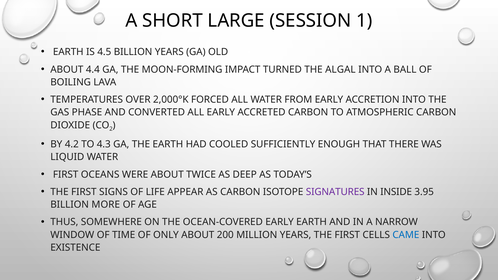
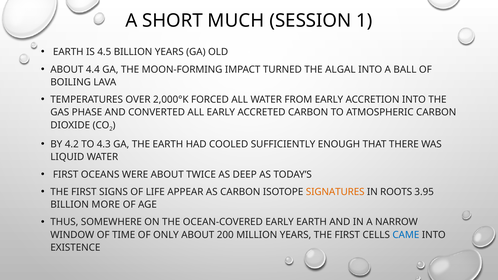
LARGE: LARGE -> MUCH (236, 21)
SIGNATURES colour: purple -> orange (335, 192)
INSIDE: INSIDE -> ROOTS (396, 192)
